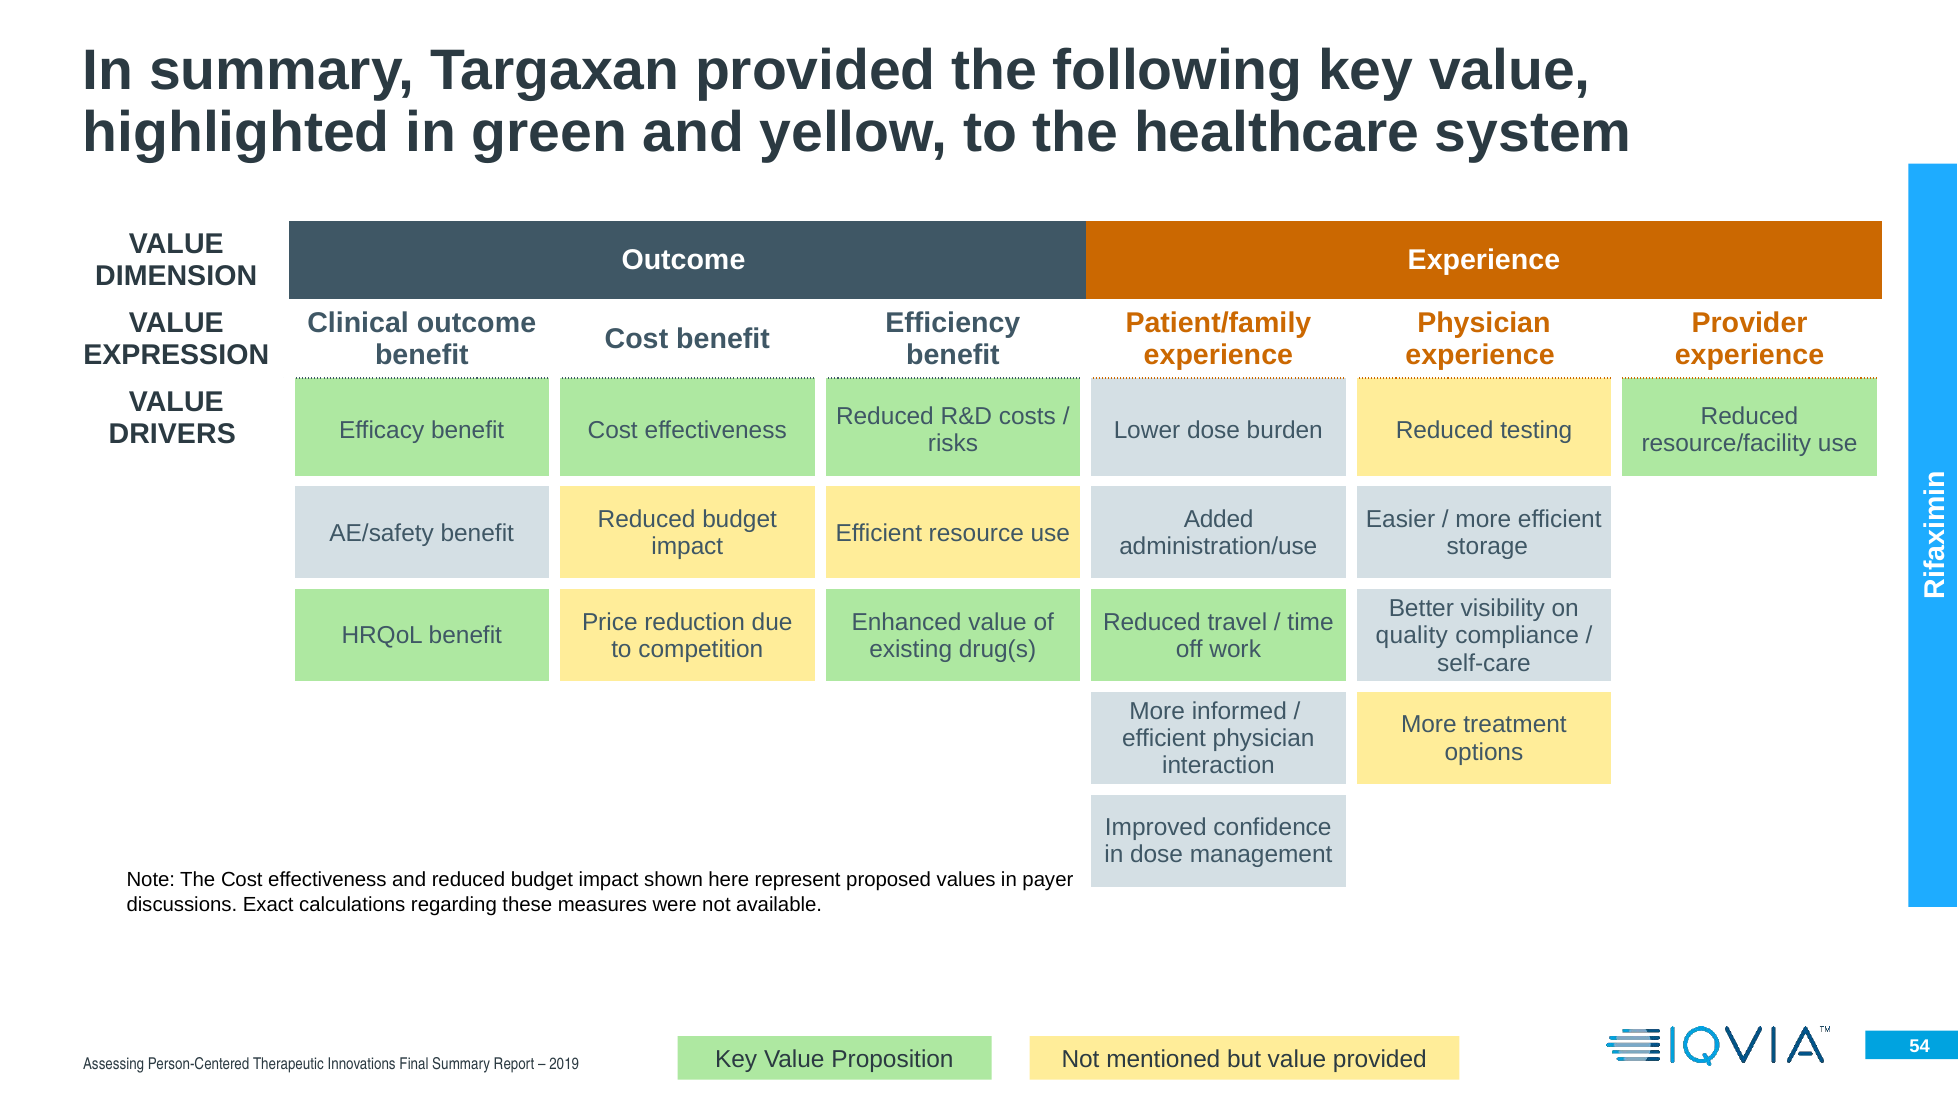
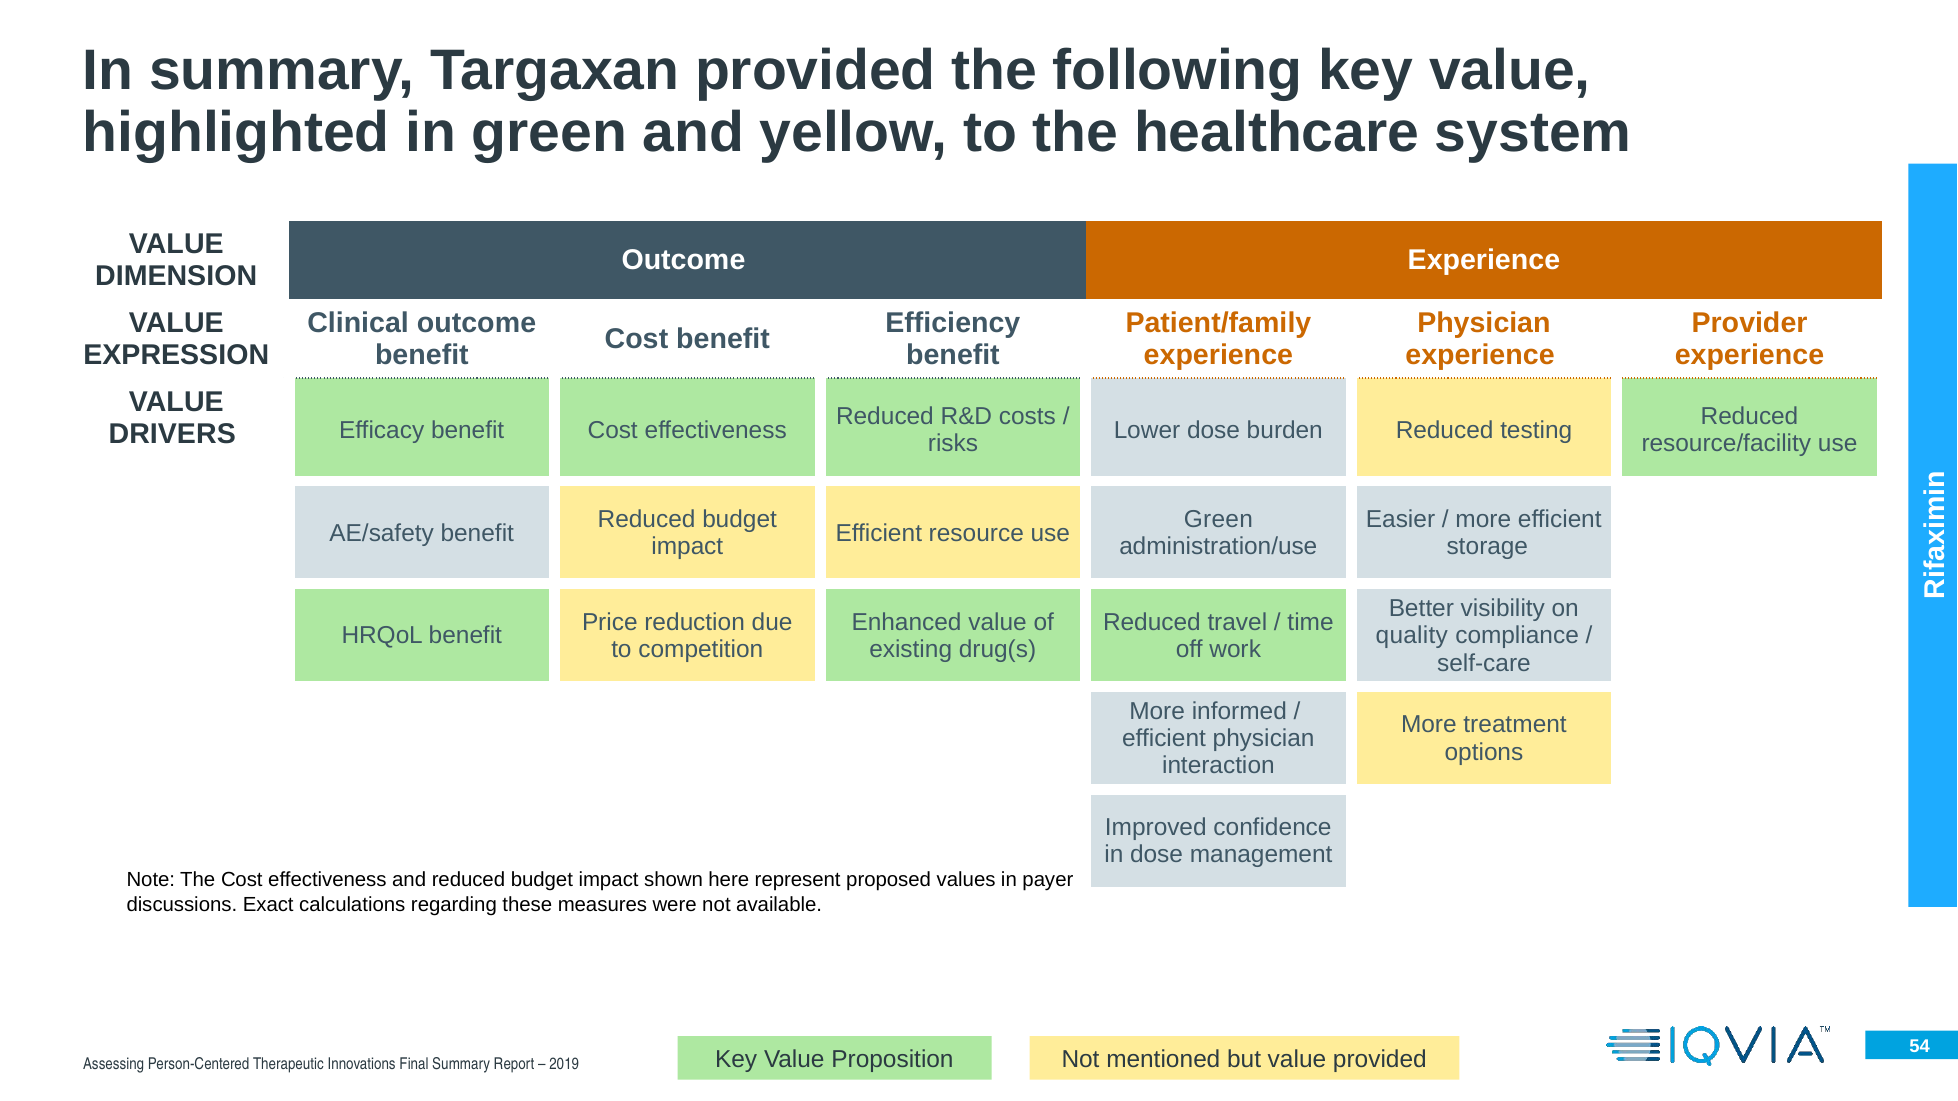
Added: Added -> Green (1218, 519)
